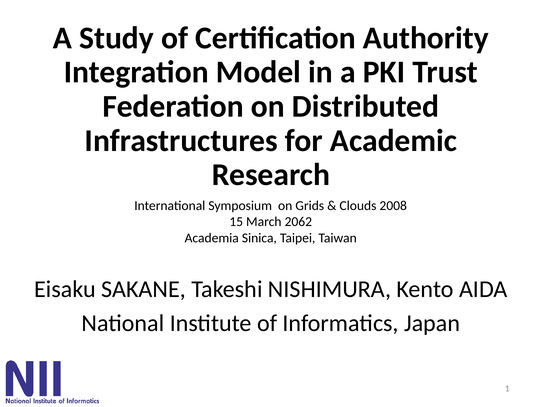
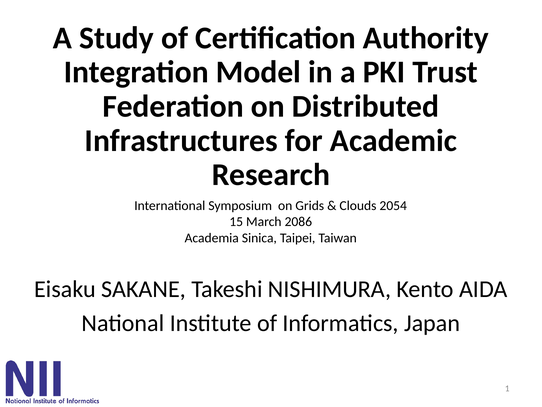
2008: 2008 -> 2054 (393, 205)
2062: 2062 -> 2086 (298, 222)
